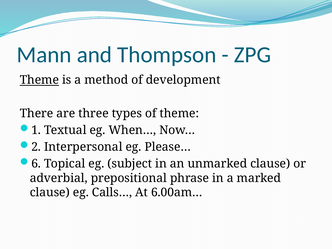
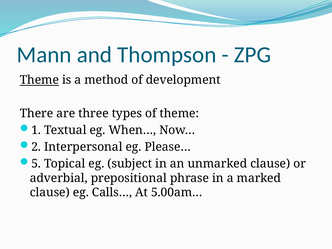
6: 6 -> 5 (36, 164)
6.00am…: 6.00am… -> 5.00am… (177, 193)
